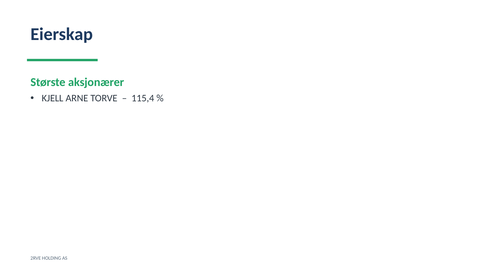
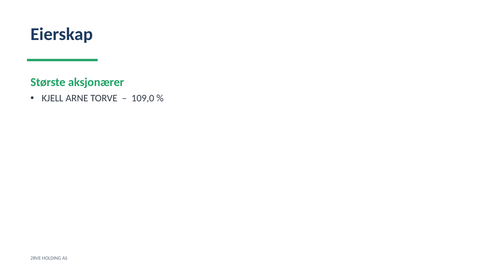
115,4: 115,4 -> 109,0 (143, 98)
